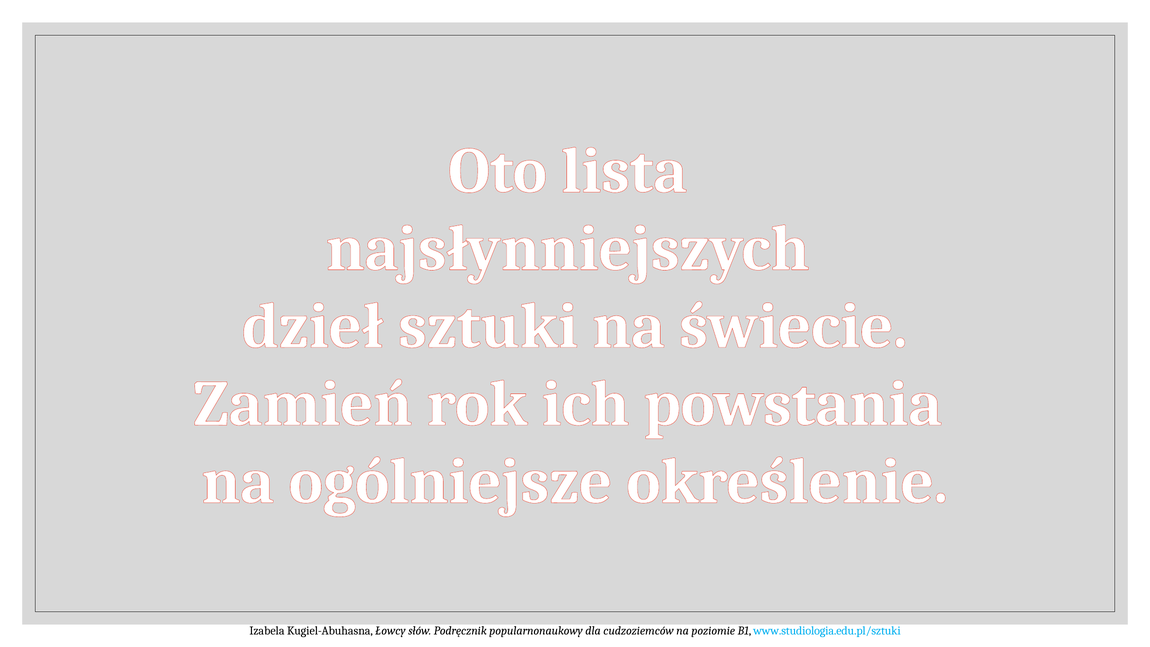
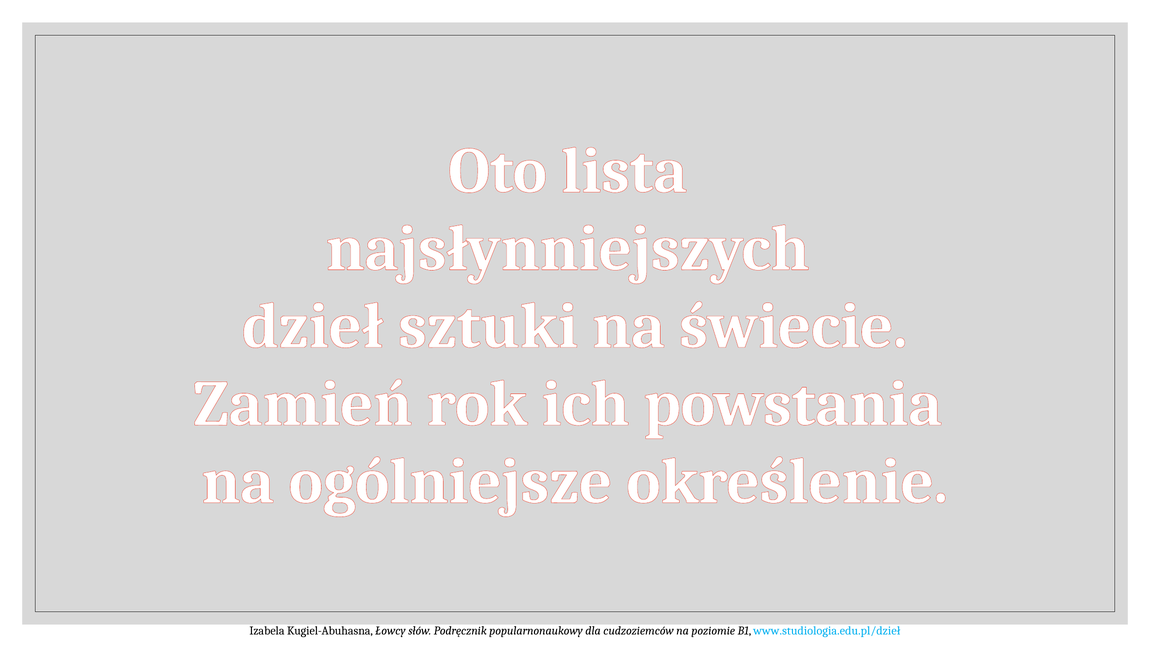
www.studiologia.edu.pl/sztuki: www.studiologia.edu.pl/sztuki -> www.studiologia.edu.pl/dzieł (827, 630)
